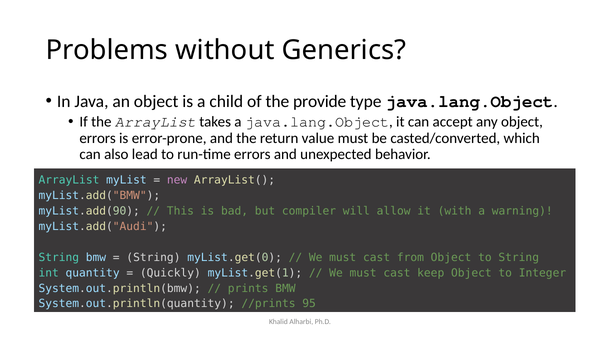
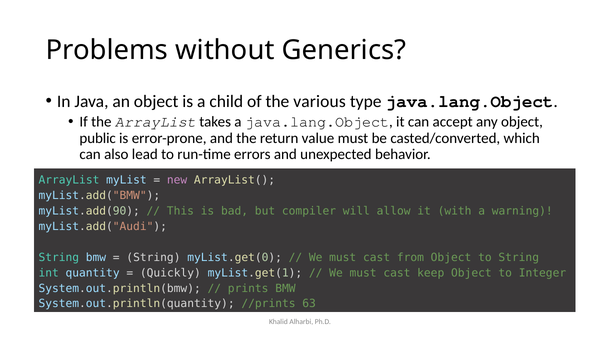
provide: provide -> various (320, 101)
errors: errors -> public (98, 138)
95: 95 -> 63 (309, 304)
